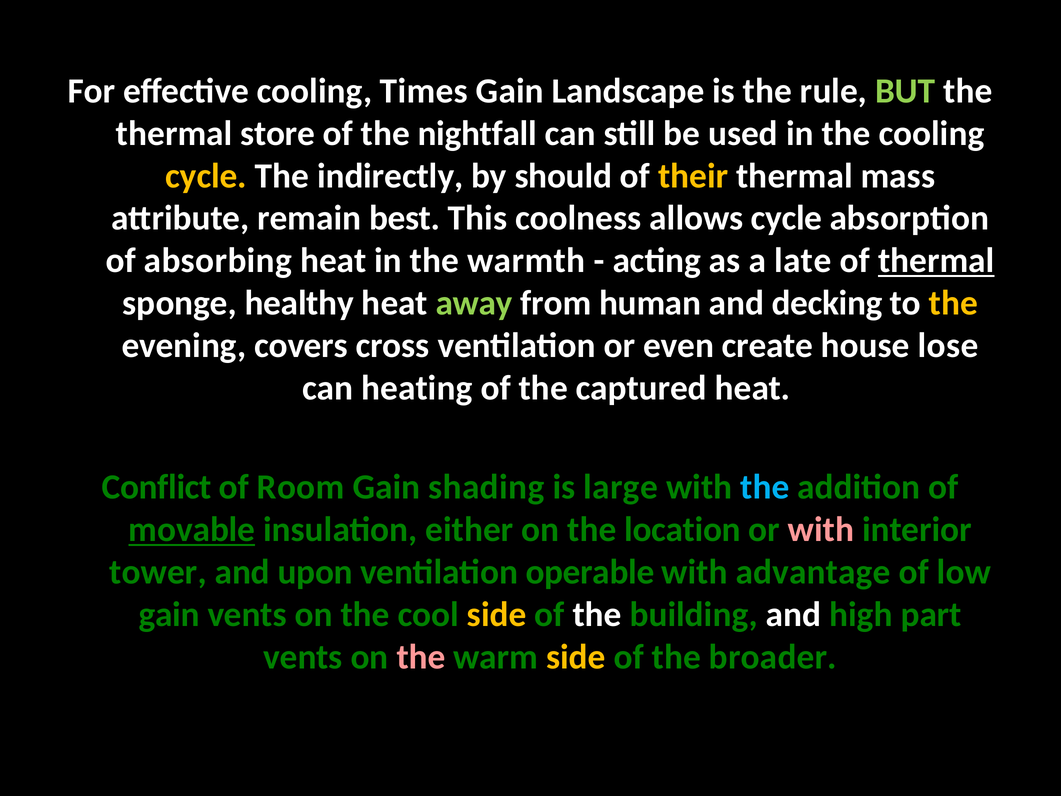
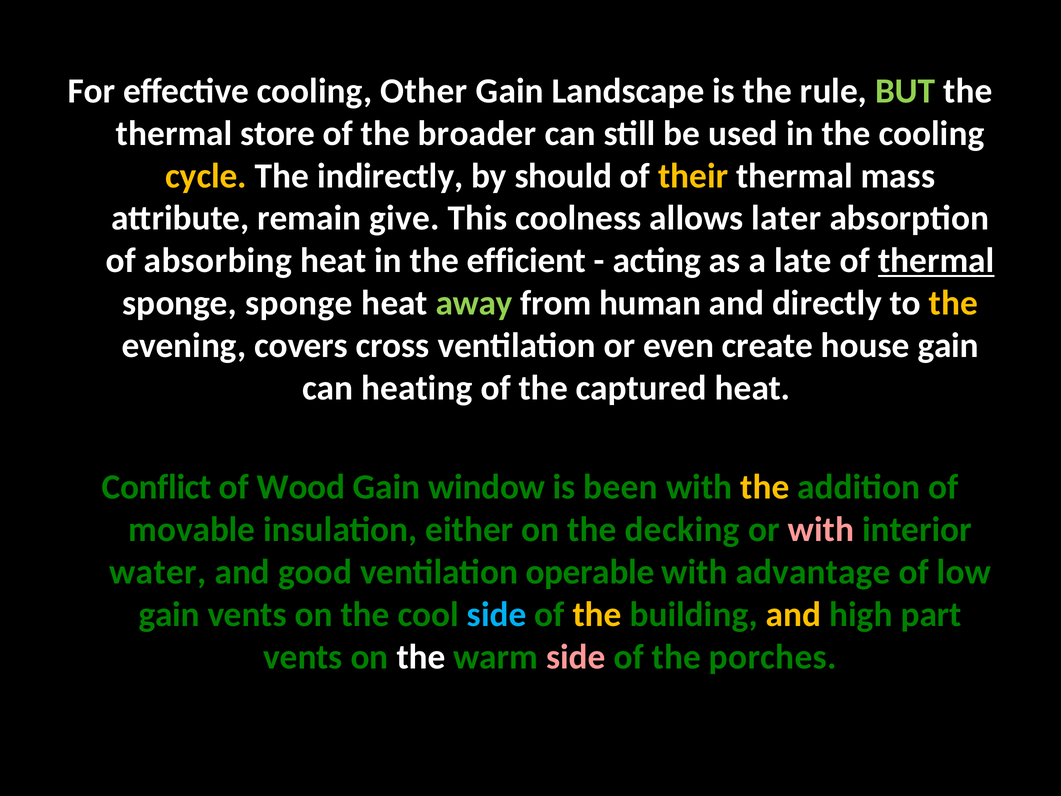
Times: Times -> Other (424, 91)
nightfall: nightfall -> broader (477, 133)
best: best -> give (404, 218)
allows cycle: cycle -> later (786, 218)
warmth: warmth -> efficient (526, 261)
sponge healthy: healthy -> sponge (299, 303)
decking: decking -> directly (827, 303)
house lose: lose -> gain (948, 346)
Room: Room -> Wood (301, 487)
shading: shading -> window (487, 487)
large: large -> been (621, 487)
the colour: light blue -> yellow (765, 487)
movable underline: present -> none (192, 529)
location: location -> decking (682, 529)
tower: tower -> water (158, 572)
upon: upon -> good (315, 572)
side colour: yellow -> light blue (497, 614)
the colour: white -> yellow (597, 614)
and colour: white -> yellow (793, 614)
the colour: pink -> white (421, 657)
side colour: yellow -> pink (576, 657)
broader: broader -> porches (773, 657)
